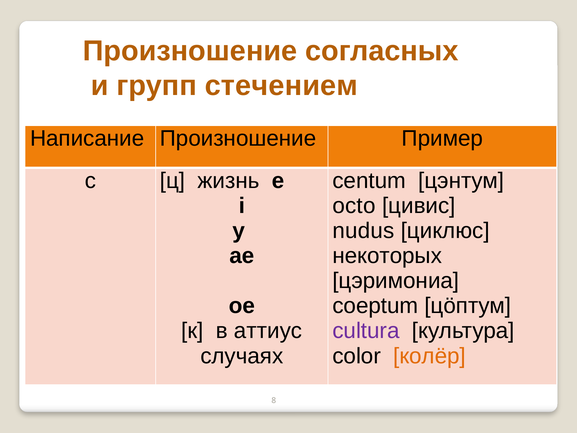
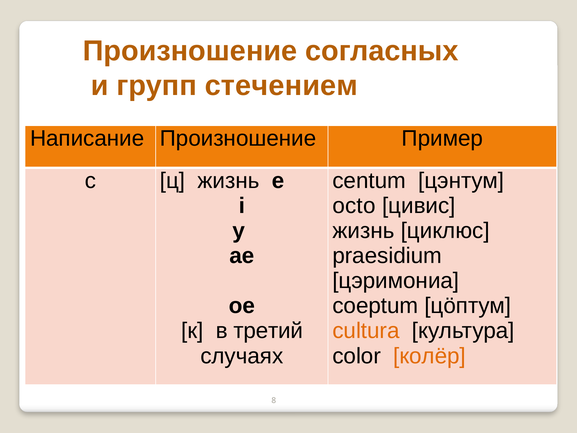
nudus: nudus -> жизнь (363, 231)
некоторых: некоторых -> рraesidium (387, 256)
аттиус: аттиус -> третий (268, 331)
cultura colour: purple -> orange (366, 331)
